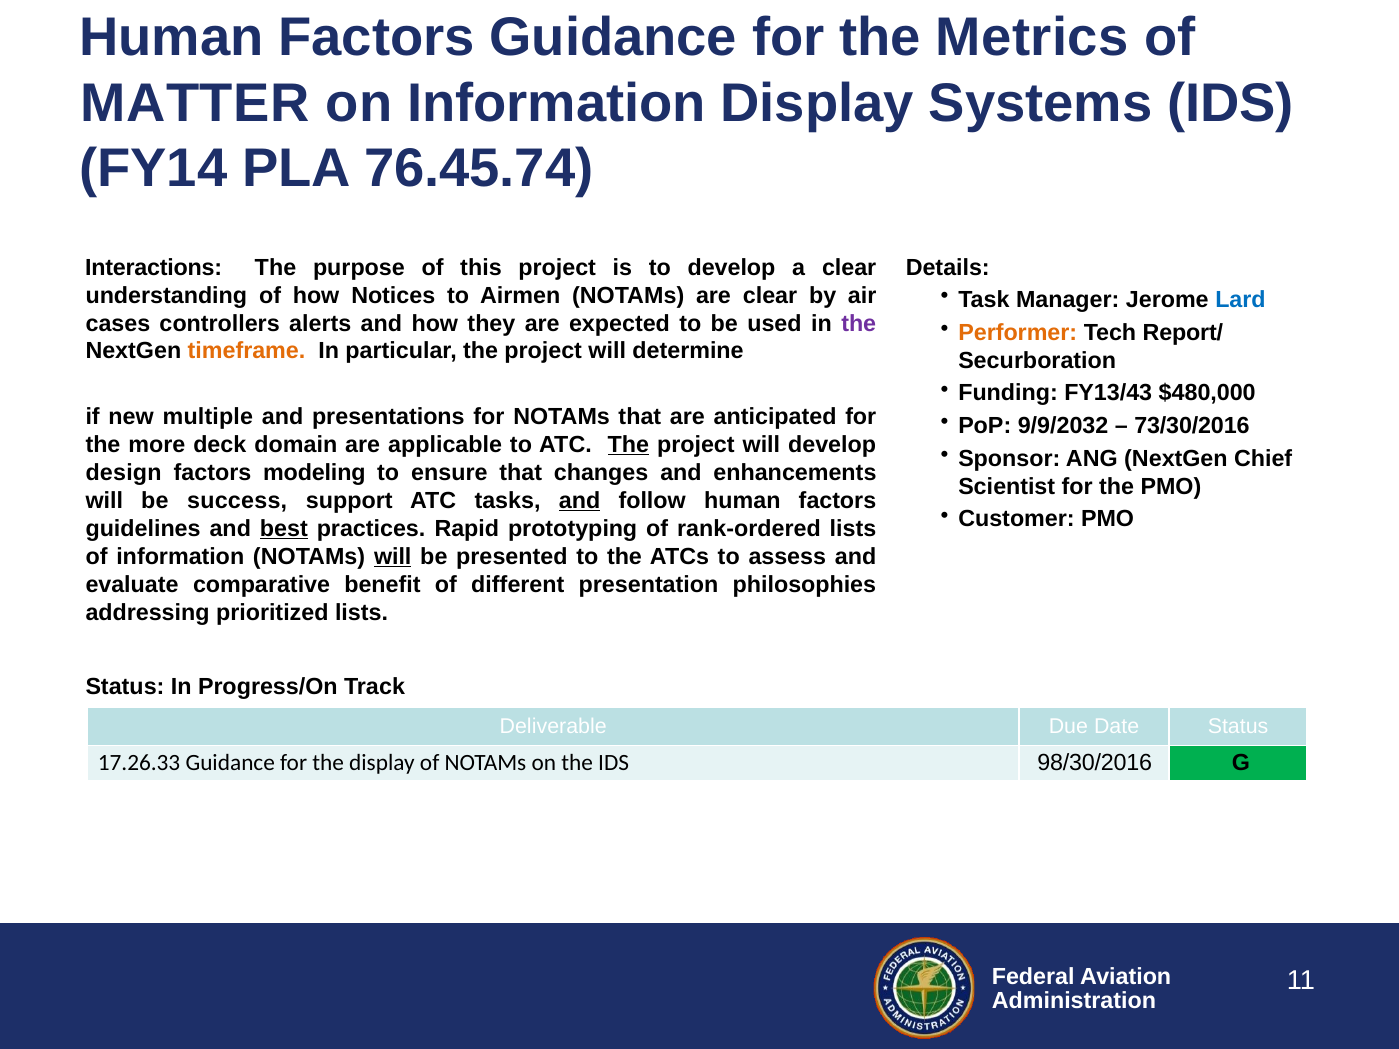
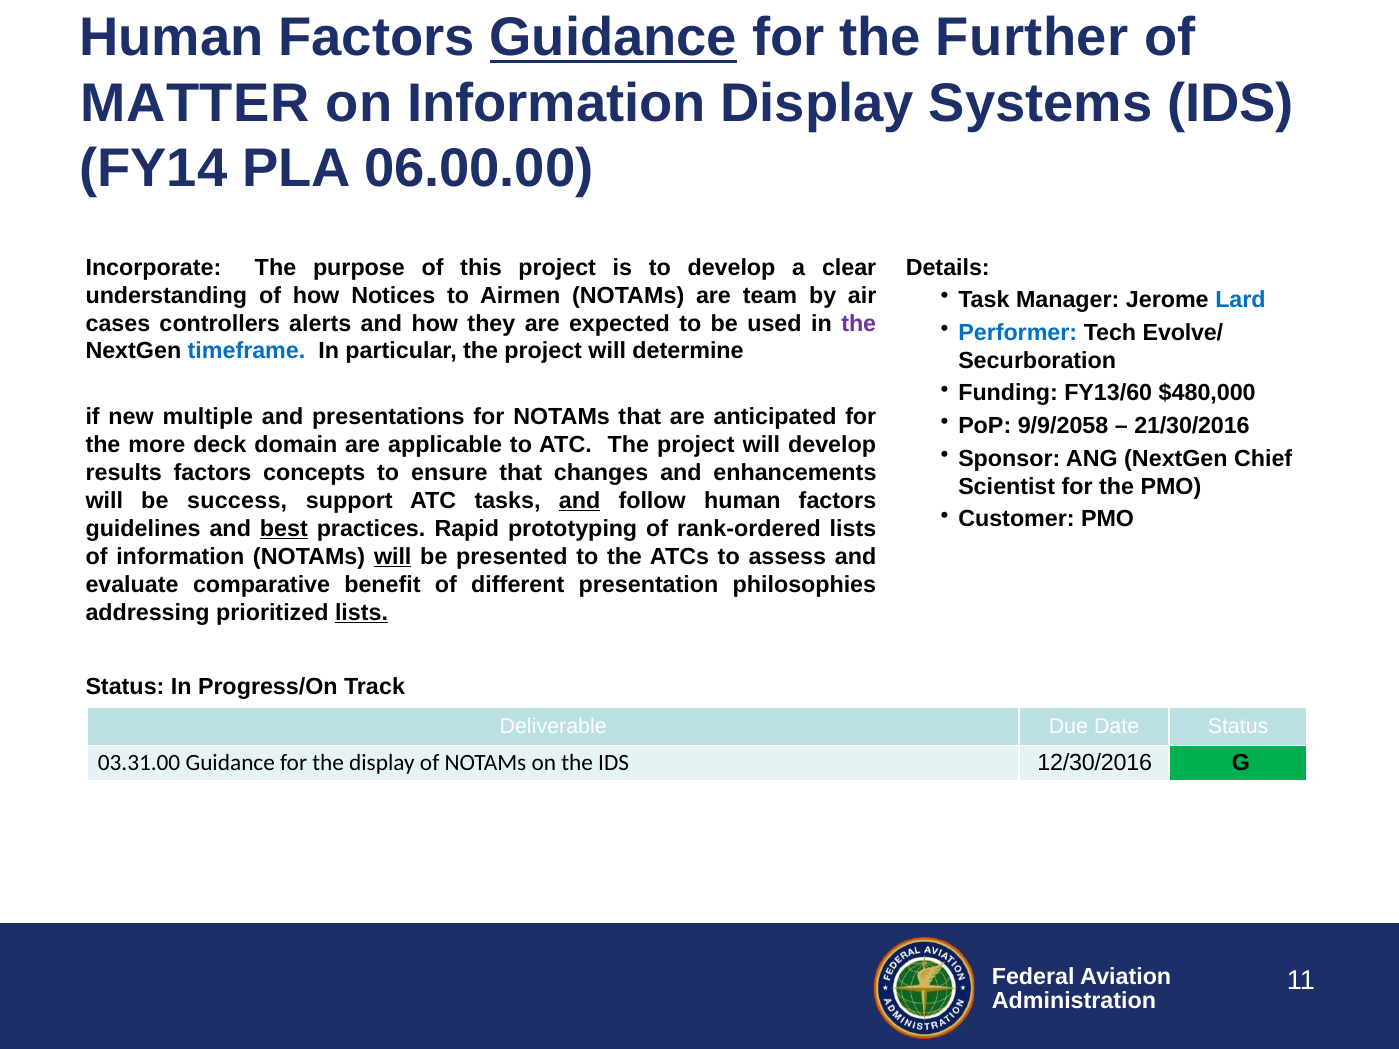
Guidance underline: none -> present (613, 38)
Metrics: Metrics -> Further (1032, 38)
76.45.74: 76.45.74 -> 06.00.00 (479, 168)
Interactions: Interactions -> Incorporate (153, 267)
are clear: clear -> team (770, 295)
Performer colour: orange -> blue (1018, 333)
Report/: Report/ -> Evolve/ (1183, 333)
timeframe colour: orange -> blue (247, 351)
FY13/43: FY13/43 -> FY13/60 (1108, 393)
9/9/2032: 9/9/2032 -> 9/9/2058 (1063, 426)
73/30/2016: 73/30/2016 -> 21/30/2016 (1192, 426)
The underline: present -> none (628, 445)
design: design -> results (124, 473)
modeling: modeling -> concepts (314, 473)
lists underline: none -> present (362, 613)
17.26.33: 17.26.33 -> 03.31.00 (139, 763)
98/30/2016: 98/30/2016 -> 12/30/2016 (1095, 763)
